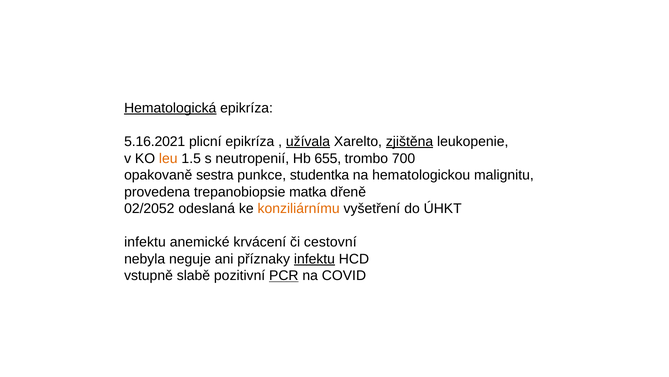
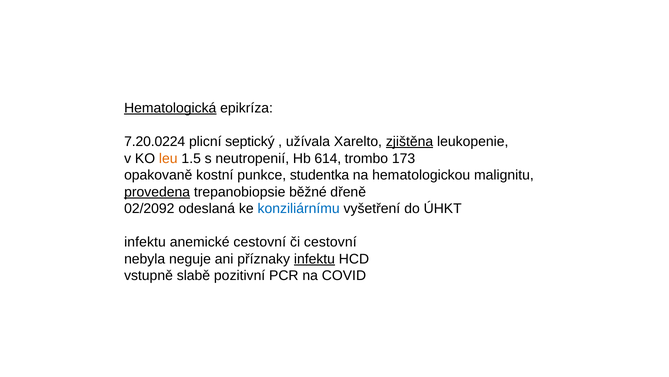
5.16.2021: 5.16.2021 -> 7.20.0224 (155, 141)
plicní epikríza: epikríza -> septický (250, 141)
užívala underline: present -> none (308, 141)
655: 655 -> 614 (328, 158)
700: 700 -> 173 (404, 158)
sestra: sestra -> kostní (215, 175)
provedena underline: none -> present (157, 192)
matka: matka -> běžné (308, 192)
02/2052: 02/2052 -> 02/2092 (149, 208)
konziliárnímu colour: orange -> blue (299, 208)
anemické krvácení: krvácení -> cestovní (260, 242)
PCR underline: present -> none (284, 275)
